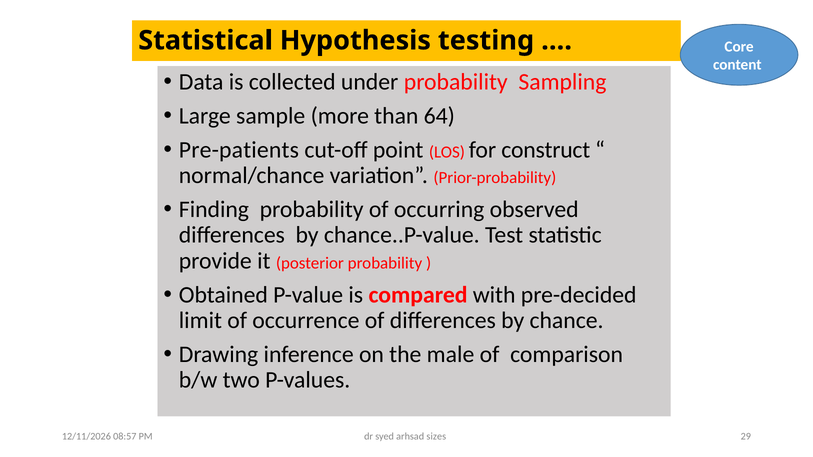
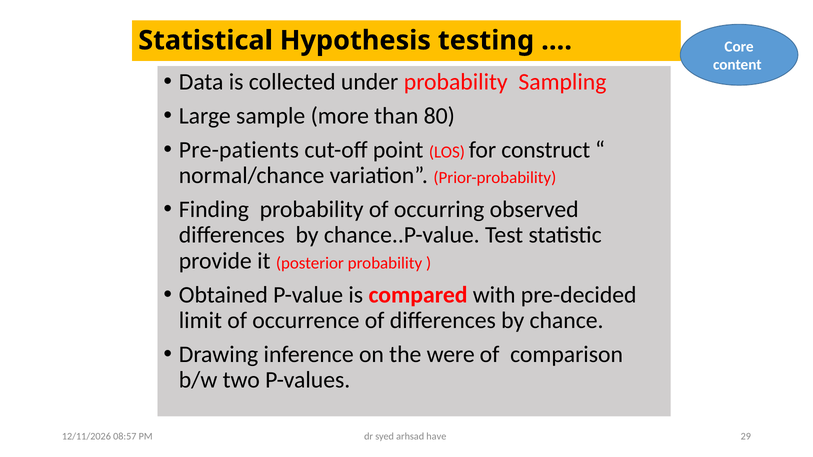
64: 64 -> 80 (439, 116)
male: male -> were (451, 355)
sizes: sizes -> have (436, 437)
